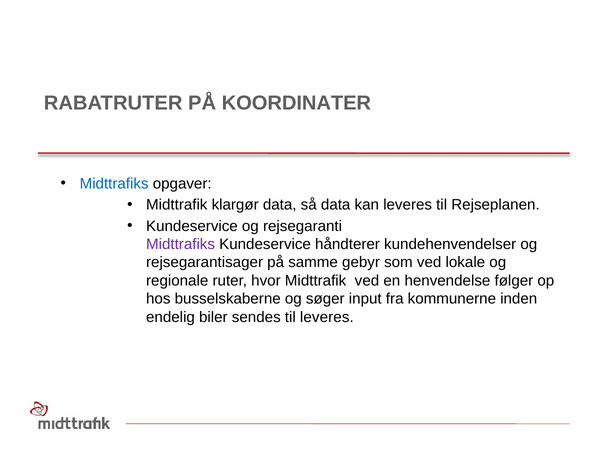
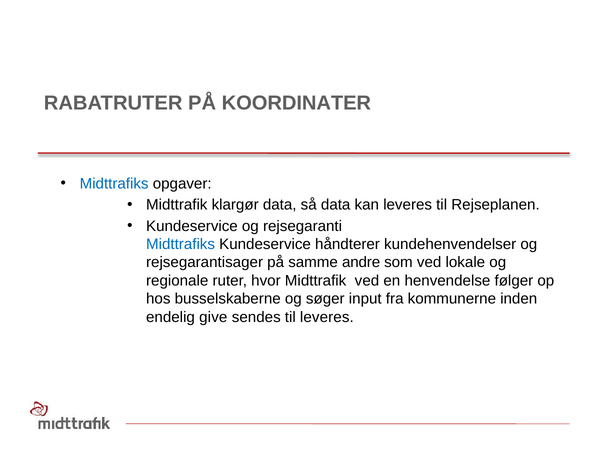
Midttrafiks colour: purple -> blue (181, 244)
gebyr: gebyr -> andre (361, 262)
biler: biler -> give (213, 317)
